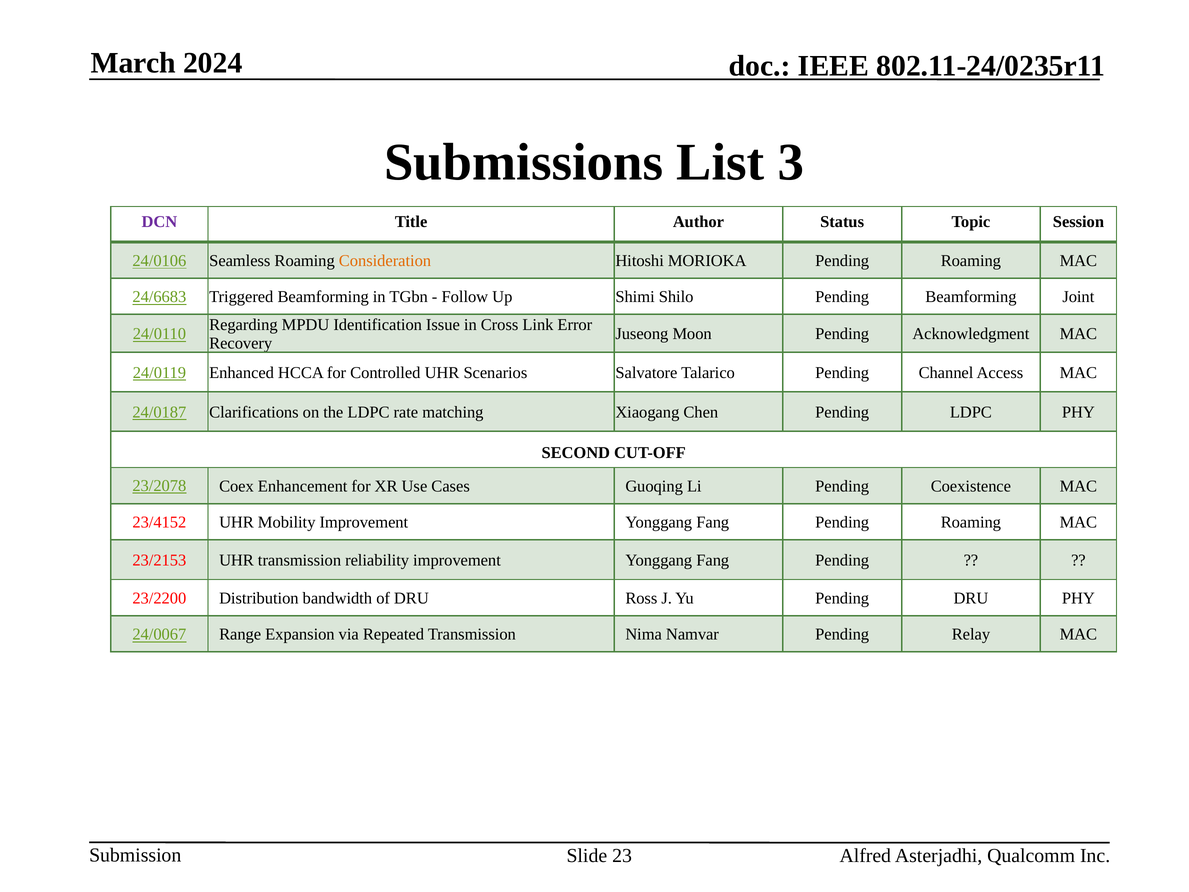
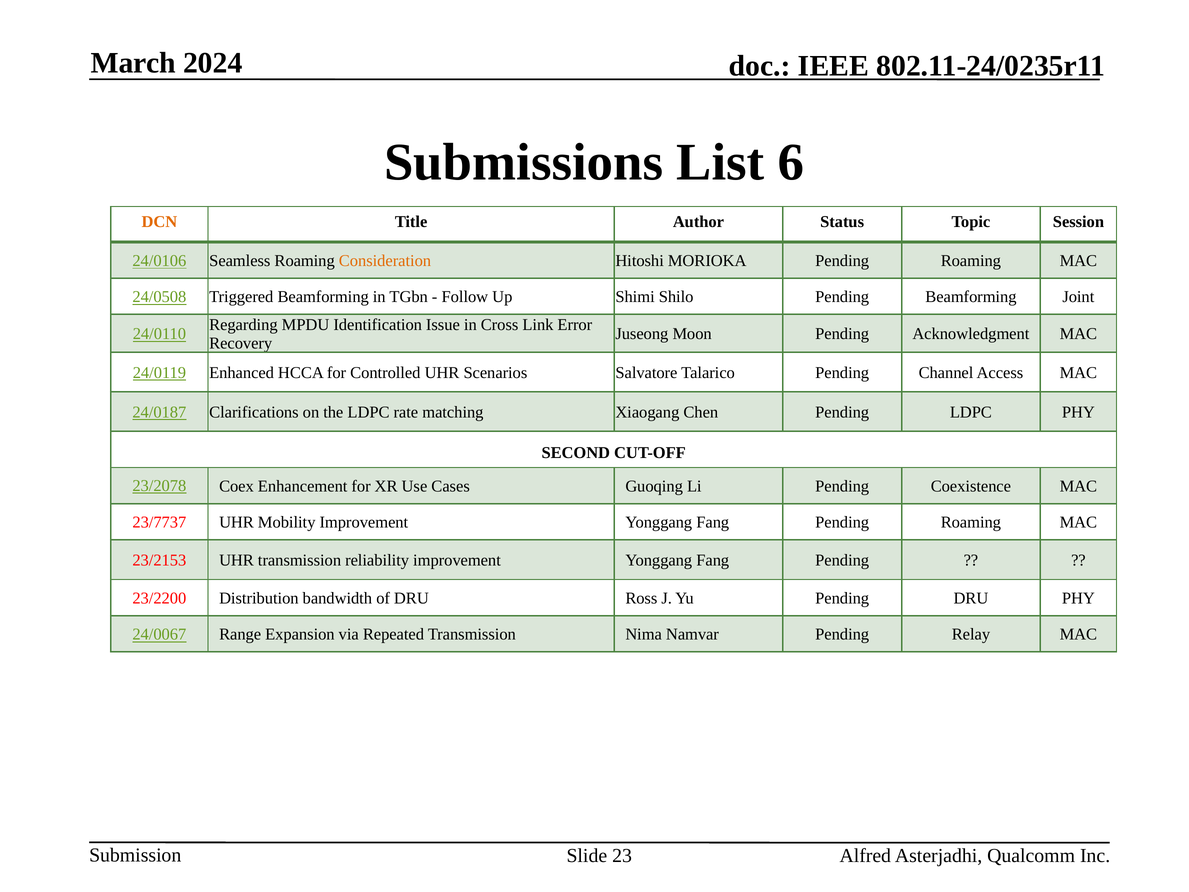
3: 3 -> 6 (791, 162)
DCN colour: purple -> orange (159, 222)
24/6683: 24/6683 -> 24/0508 (159, 297)
23/4152: 23/4152 -> 23/7737 (159, 522)
